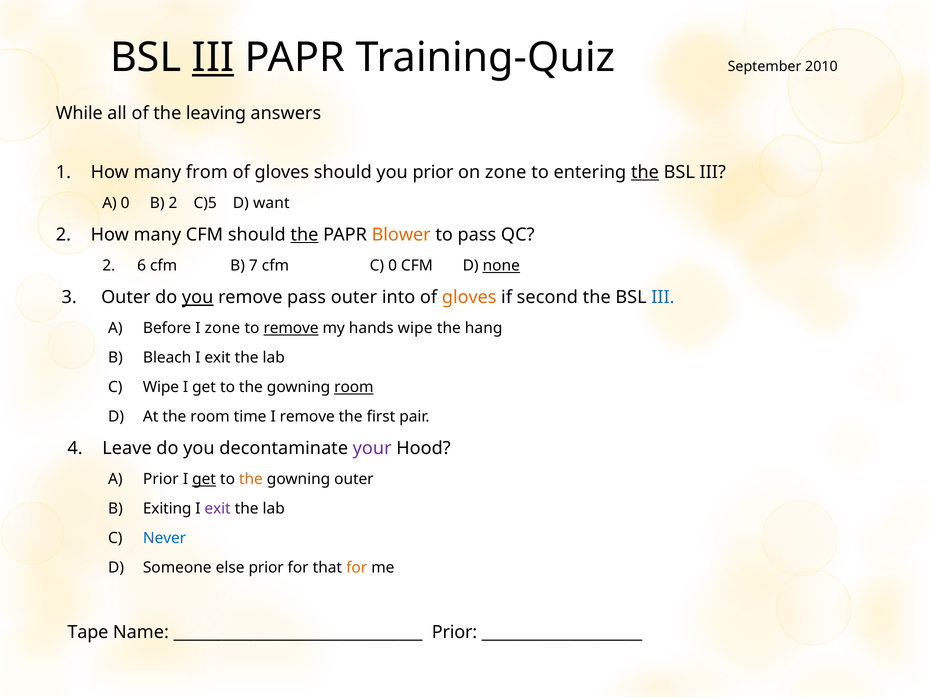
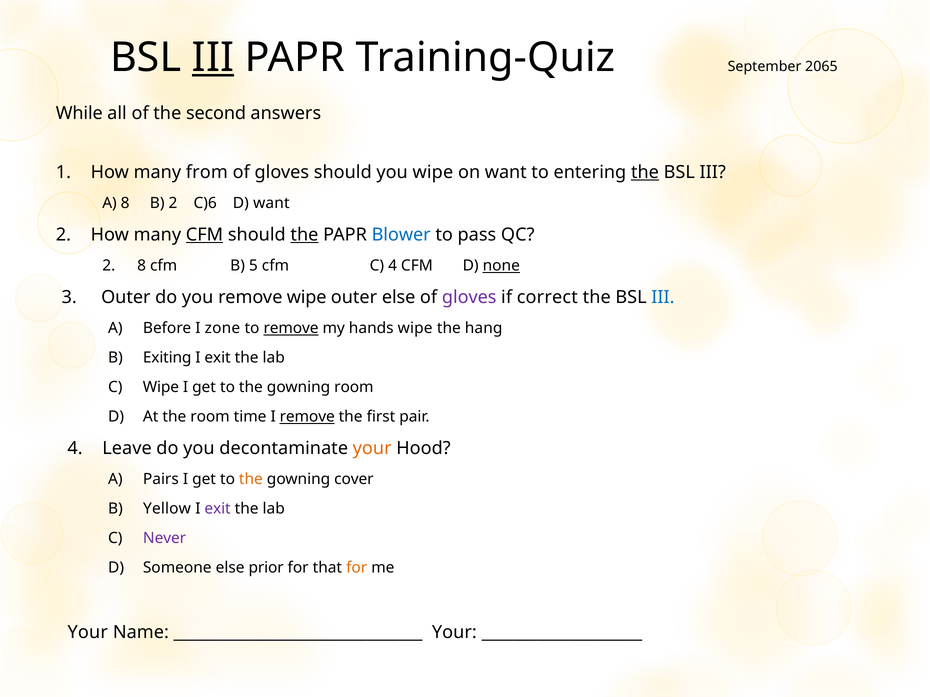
2010: 2010 -> 2065 (821, 67)
leaving: leaving -> second (216, 114)
you prior: prior -> wipe (433, 172)
on zone: zone -> want (506, 172)
A 0: 0 -> 8 (125, 203)
C)5: C)5 -> C)6 (205, 203)
CFM underline: none -> present (204, 235)
Blower colour: orange -> blue (401, 235)
2 6: 6 -> 8 (142, 266)
7: 7 -> 5 (253, 266)
C 0: 0 -> 4 (393, 266)
you underline: present -> none (198, 298)
remove pass: pass -> wipe (307, 298)
outer into: into -> else (399, 298)
gloves colour: orange -> purple (469, 298)
second: second -> correct (547, 298)
Bleach: Bleach -> Exiting (167, 358)
room underline: present -> none (354, 388)
remove underline: none -> present (307, 417)
your colour: purple -> orange (372, 449)
A Prior: Prior -> Pairs (161, 480)
get underline: present -> none (204, 480)
gowning outer: outer -> cover (354, 480)
Exiting: Exiting -> Yellow (167, 509)
Never colour: blue -> purple (165, 539)
Tape: Tape -> Your (88, 633)
Prior: Prior -> Your (454, 633)
